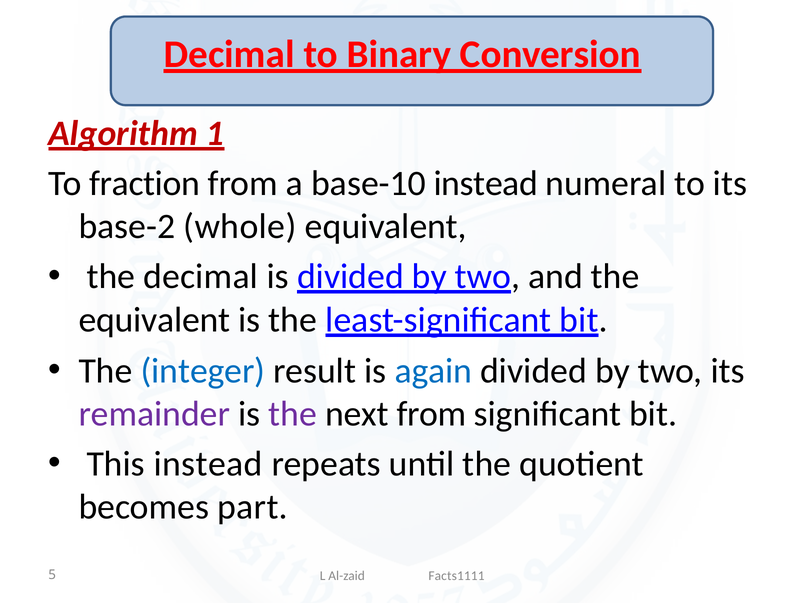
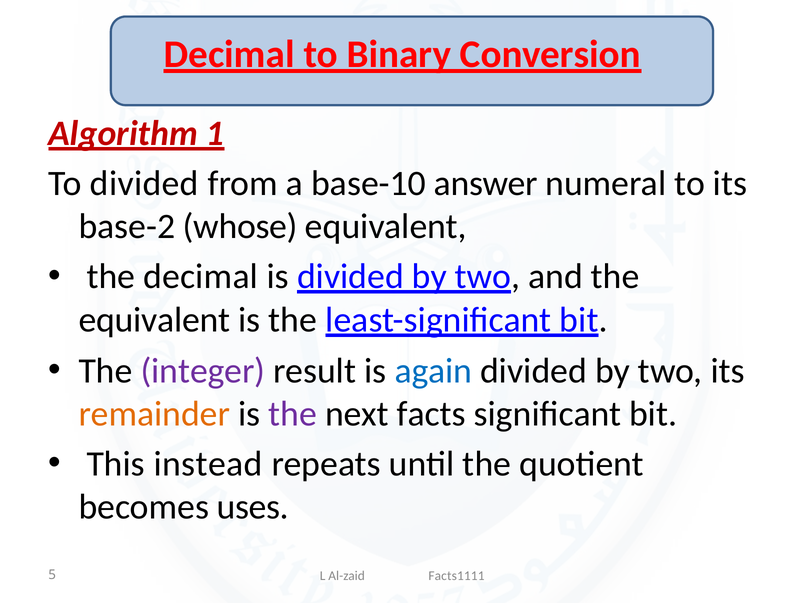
To fraction: fraction -> divided (144, 184)
base-10 instead: instead -> answer (486, 184)
whole: whole -> whose (240, 226)
integer colour: blue -> purple (203, 371)
remainder colour: purple -> orange (154, 414)
next from: from -> facts (431, 414)
part: part -> uses (253, 507)
